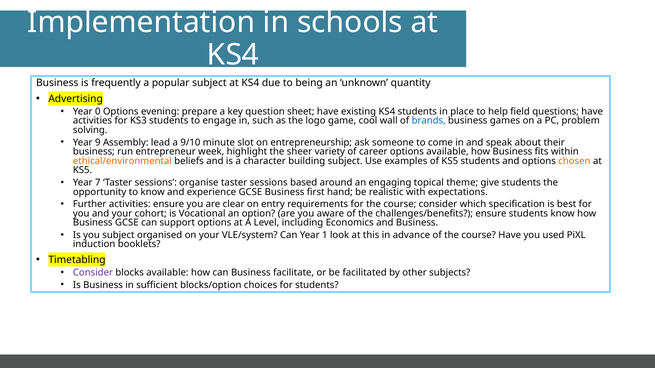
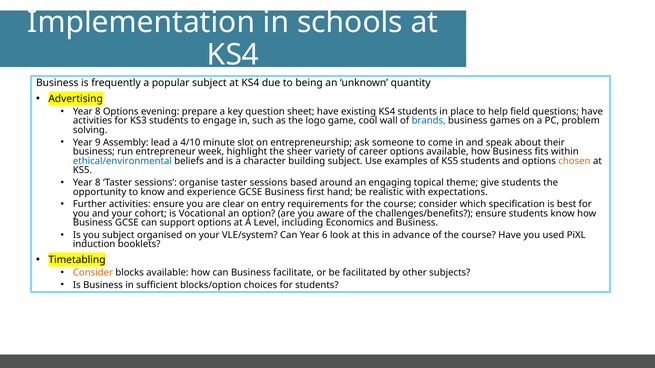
0: 0 -> 8 (98, 112)
9/10: 9/10 -> 4/10 (190, 143)
ethical/environmental colour: orange -> blue (122, 161)
7: 7 -> 8 (98, 183)
1: 1 -> 6 (325, 235)
Consider colour: purple -> orange (93, 273)
